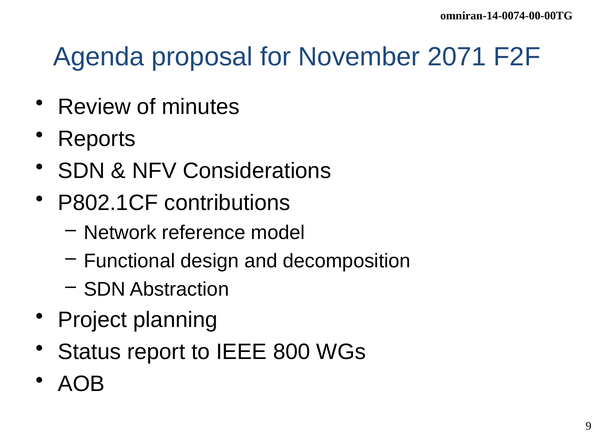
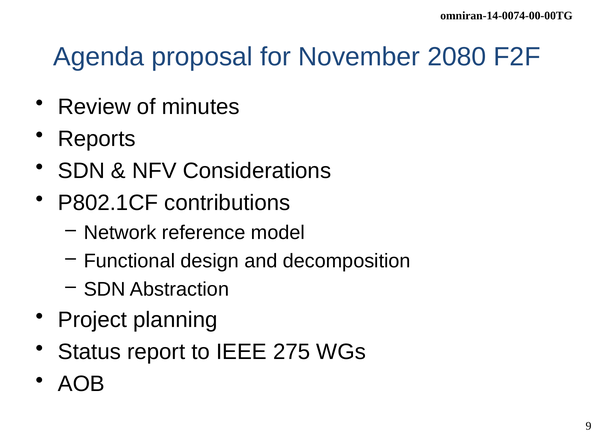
2071: 2071 -> 2080 (457, 57)
800: 800 -> 275 (292, 352)
